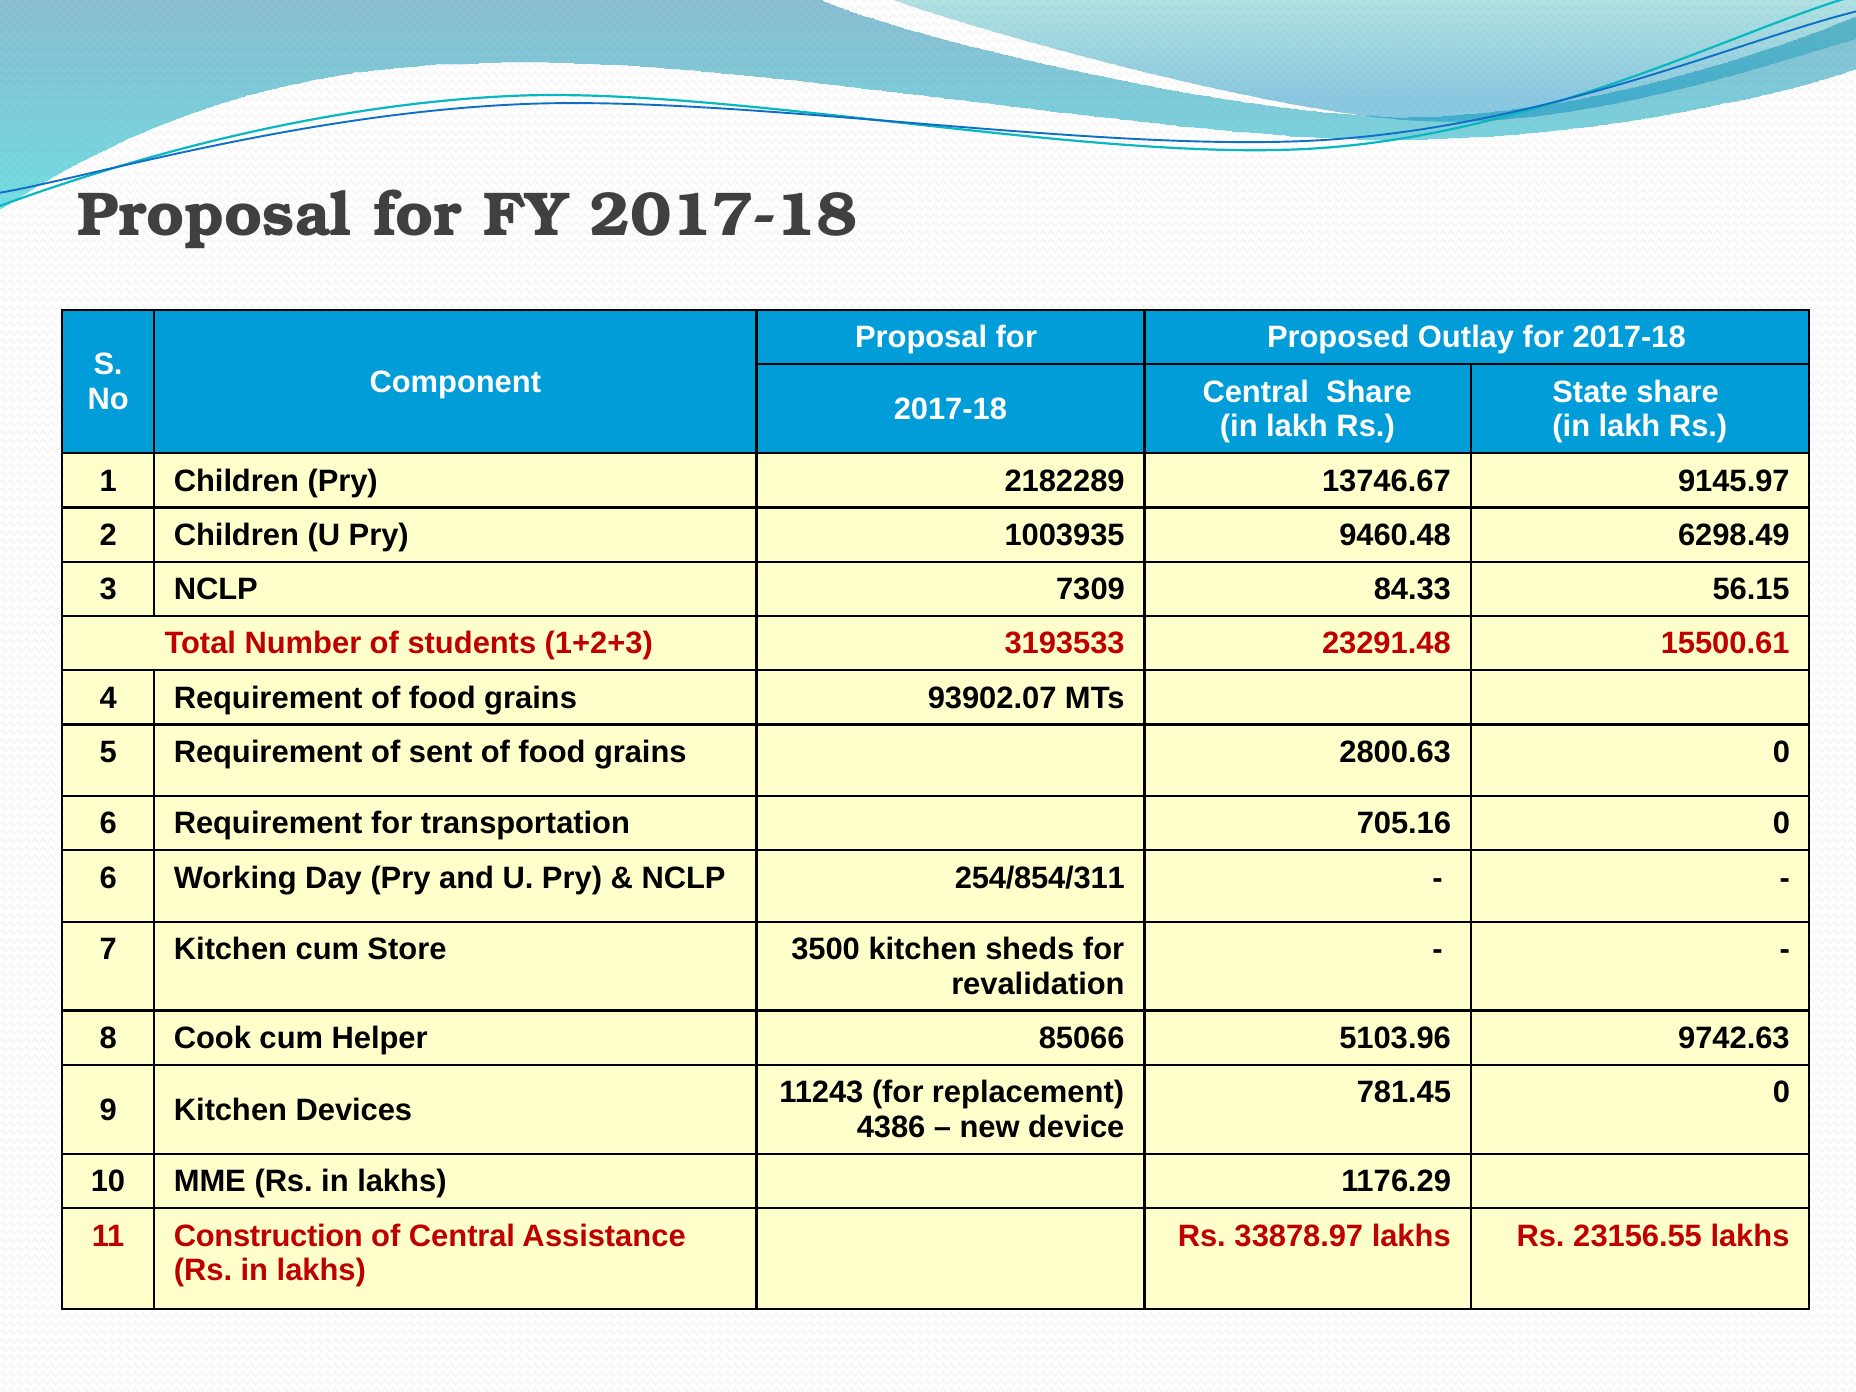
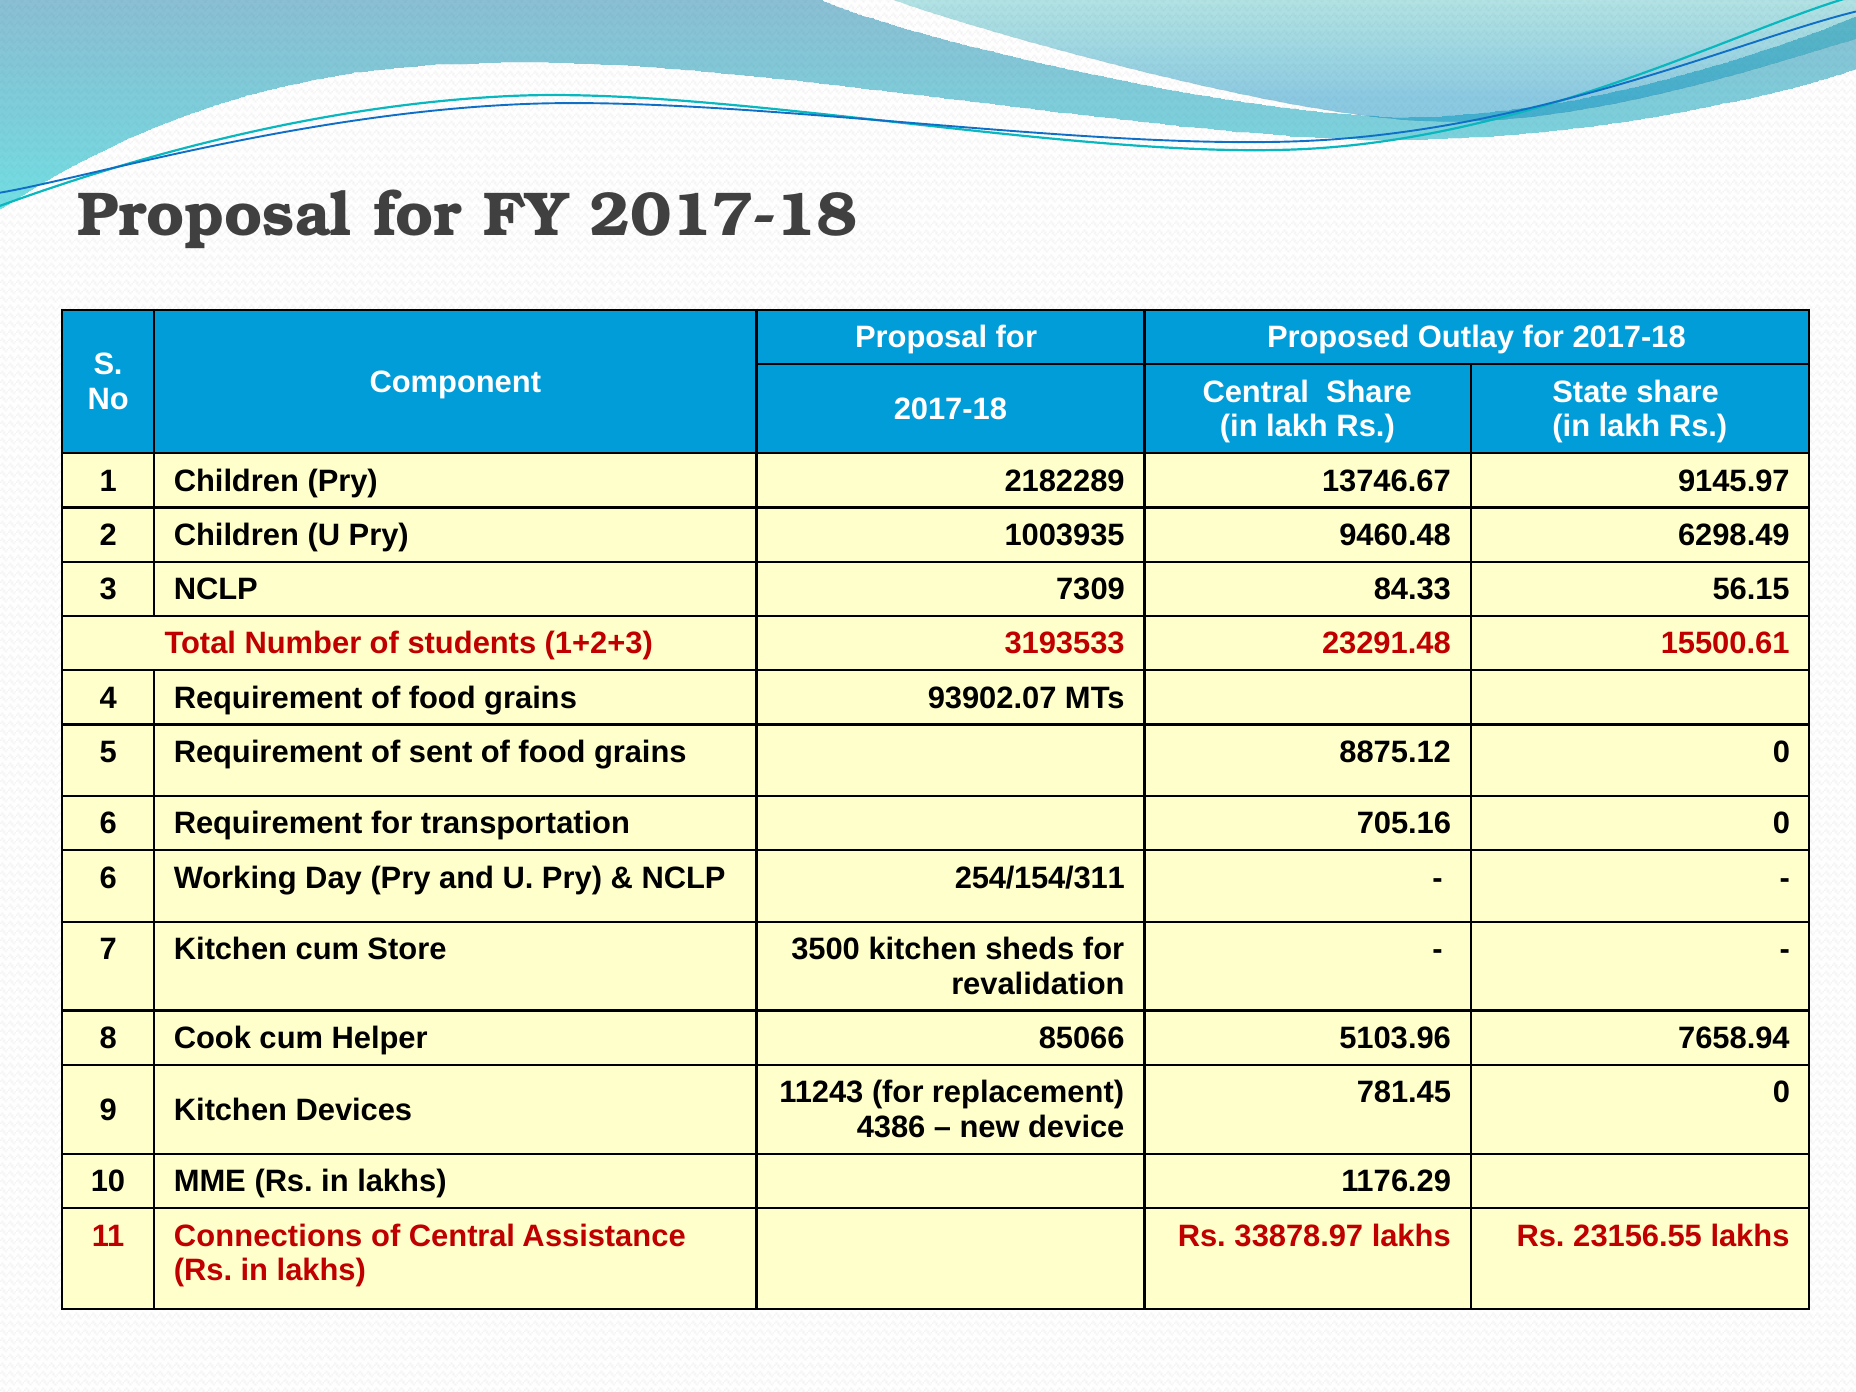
2800.63: 2800.63 -> 8875.12 (1395, 752)
254/854/311: 254/854/311 -> 254/154/311 (1040, 878)
9742.63: 9742.63 -> 7658.94 (1734, 1038)
Construction: Construction -> Connections (268, 1236)
